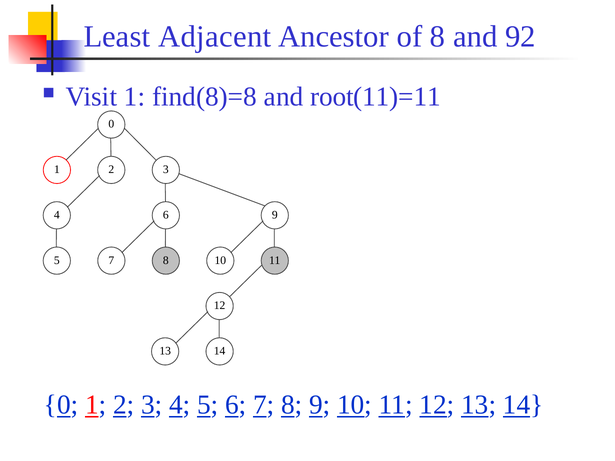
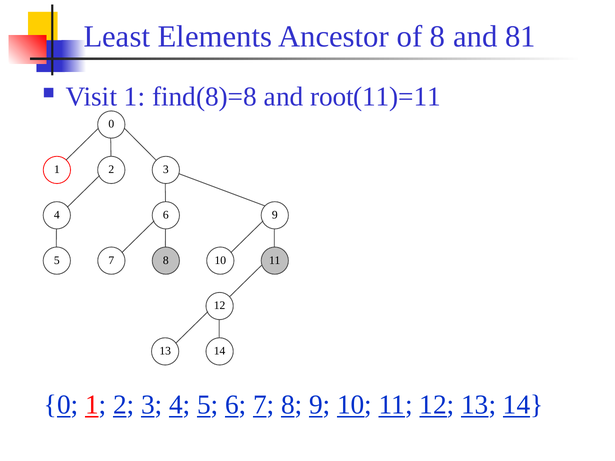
Adjacent: Adjacent -> Elements (215, 36)
92: 92 -> 81 (520, 36)
